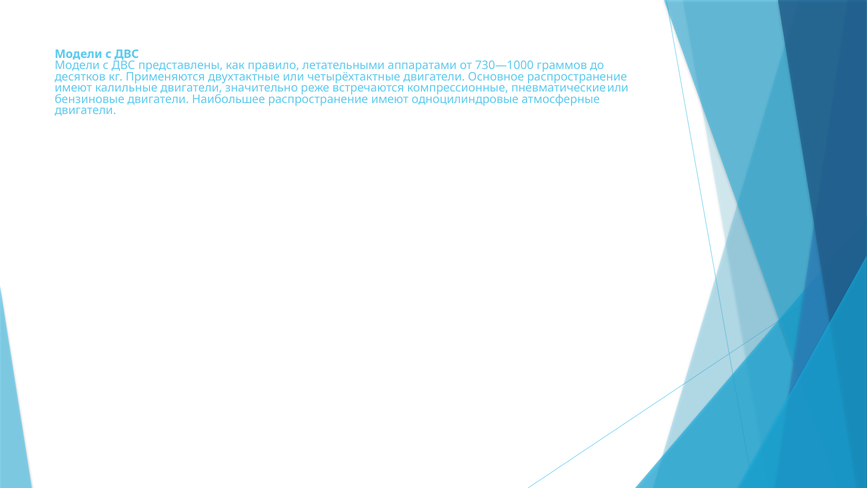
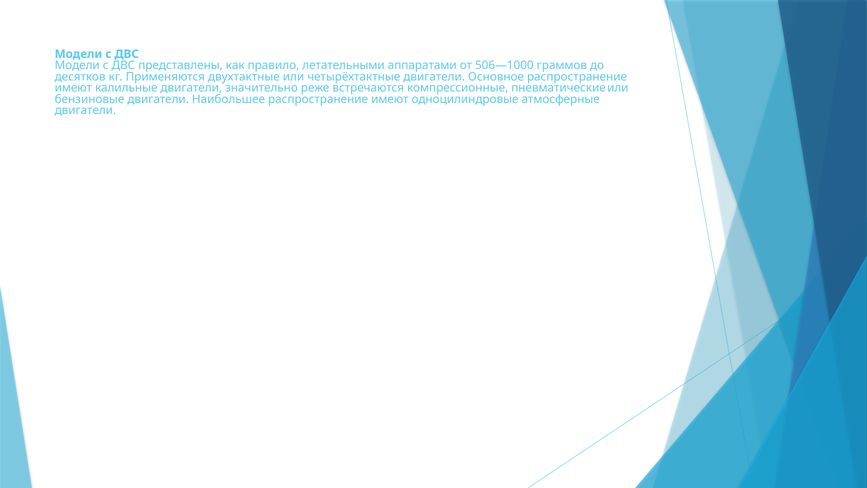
730—1000: 730—1000 -> 506—1000 (504, 65)
